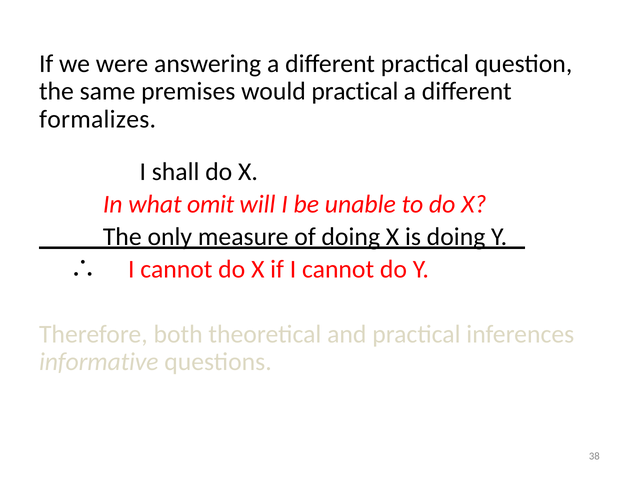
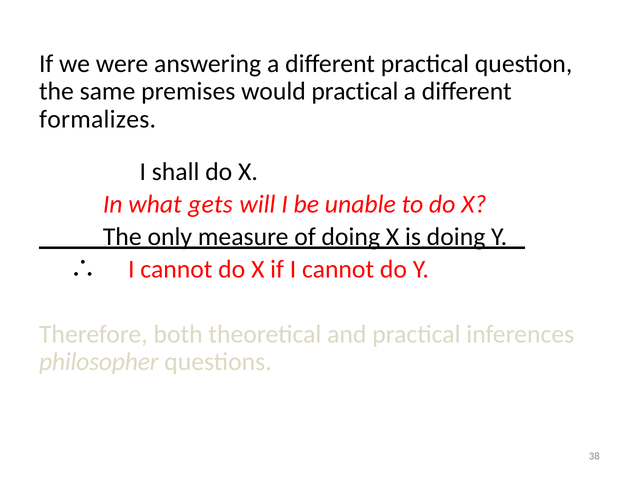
omit: omit -> gets (210, 205)
informative: informative -> philosopher (99, 362)
